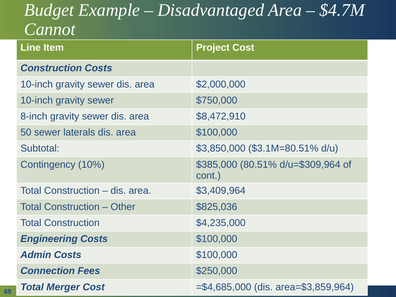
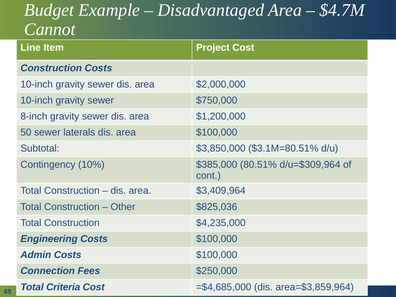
$8,472,910: $8,472,910 -> $1,200,000 (221, 116)
Merger: Merger -> Criteria (63, 287)
